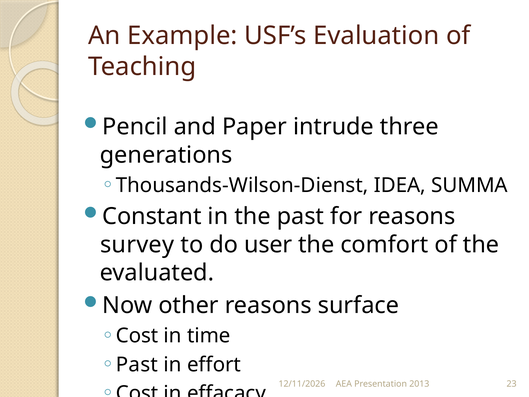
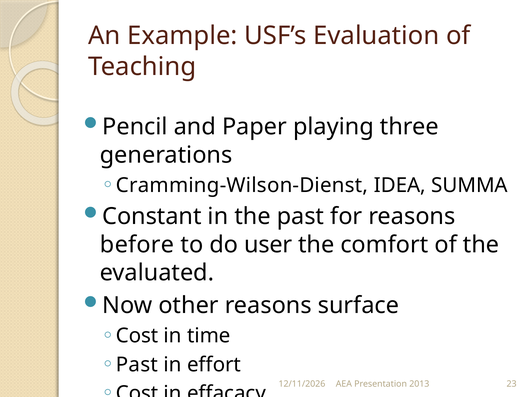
intrude: intrude -> playing (333, 127)
Thousands-Wilson-Dienst: Thousands-Wilson-Dienst -> Cramming-Wilson-Dienst (242, 185)
survey: survey -> before (137, 244)
